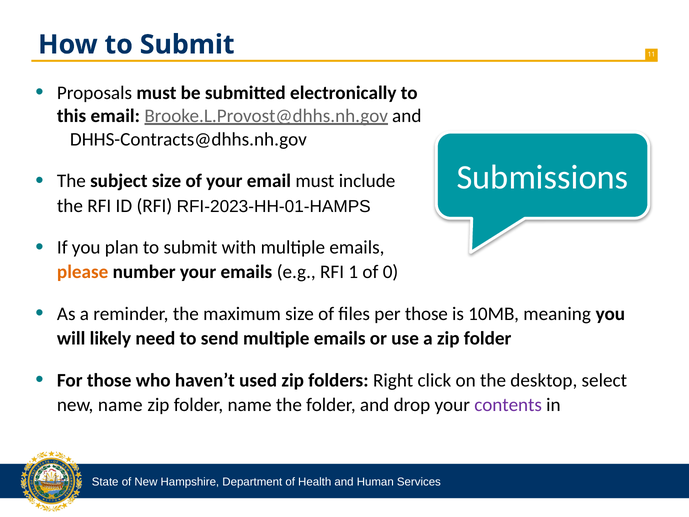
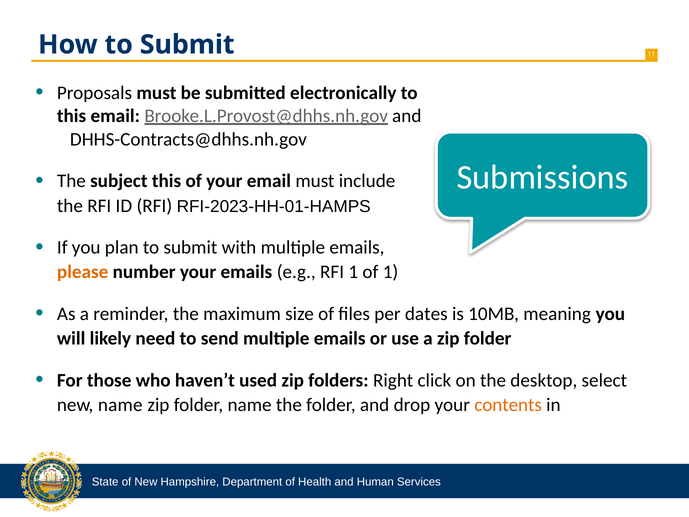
subject size: size -> this (167, 181)
of 0: 0 -> 1 (390, 272)
per those: those -> dates (426, 314)
contents colour: purple -> orange (508, 405)
